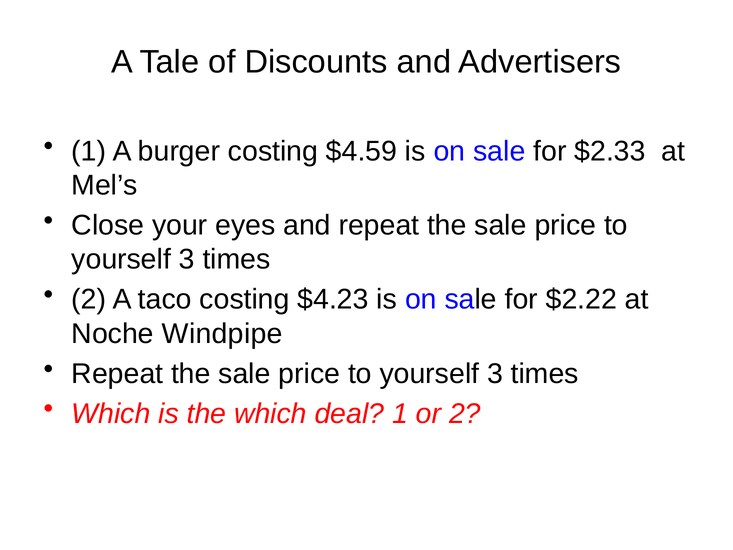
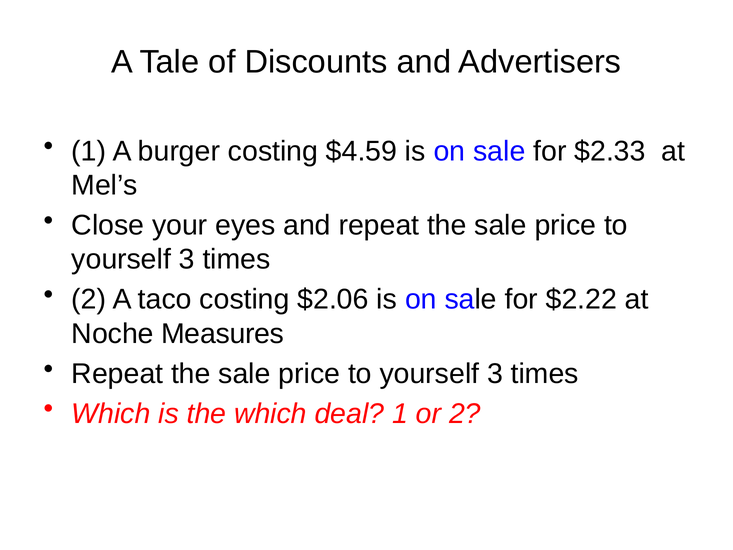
$4.23: $4.23 -> $2.06 (333, 299)
Windpipe: Windpipe -> Measures (223, 334)
